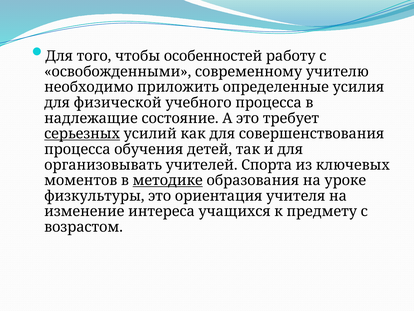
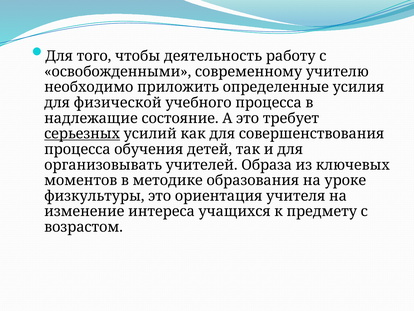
особенностей: особенностей -> деятельность (213, 56)
Спорта: Спорта -> Образа (267, 165)
методике underline: present -> none (168, 180)
